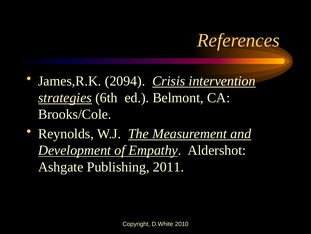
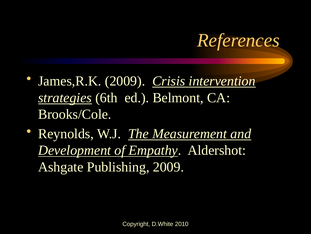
James,R.K 2094: 2094 -> 2009 (125, 81)
Publishing 2011: 2011 -> 2009 (168, 167)
